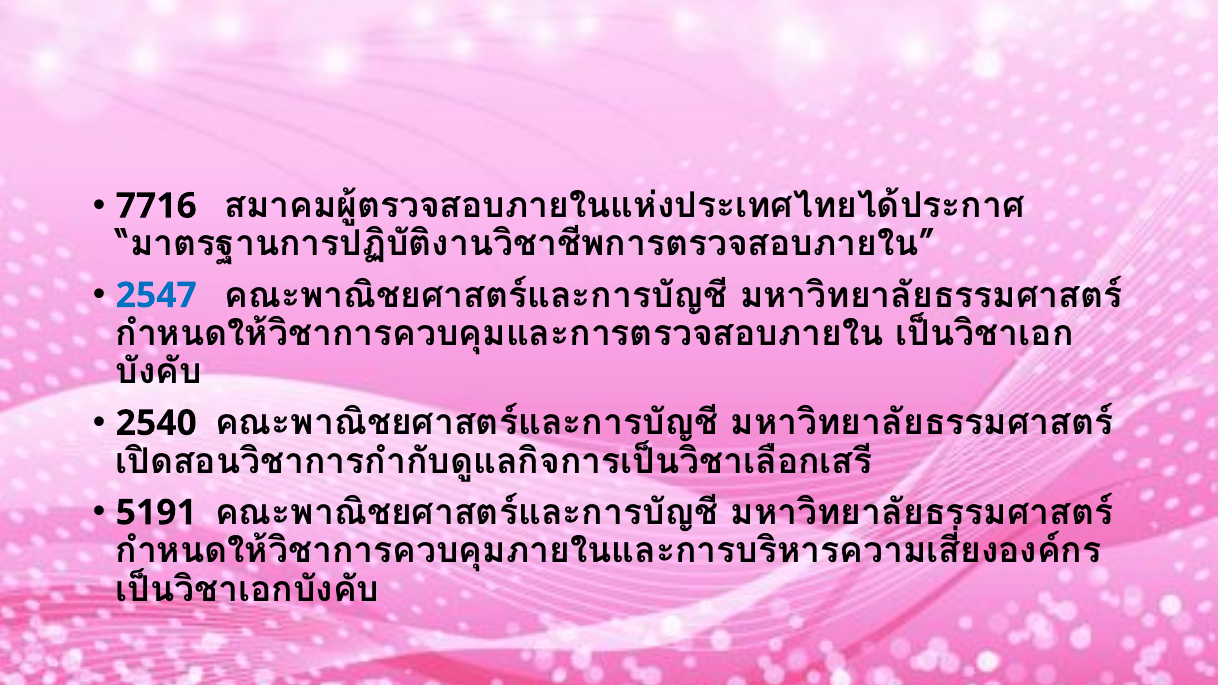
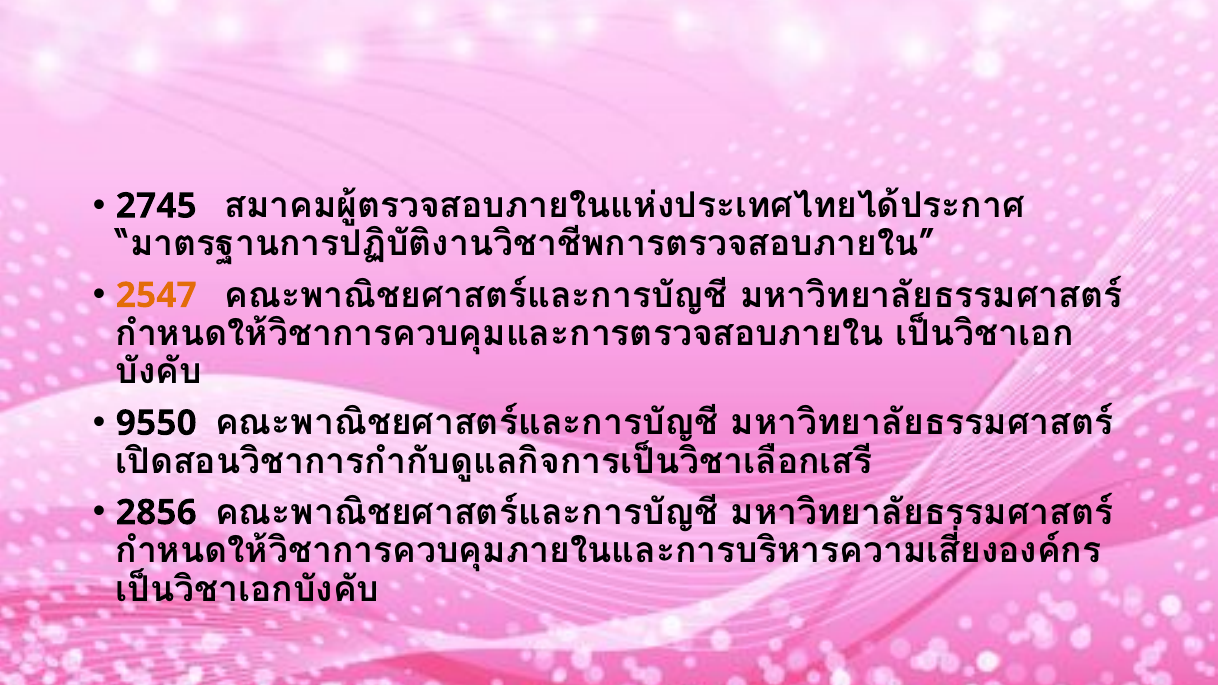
7716: 7716 -> 2745 (156, 206)
2547 colour: blue -> orange (156, 295)
2540: 2540 -> 9550 (156, 423)
5191: 5191 -> 2856 (156, 513)
